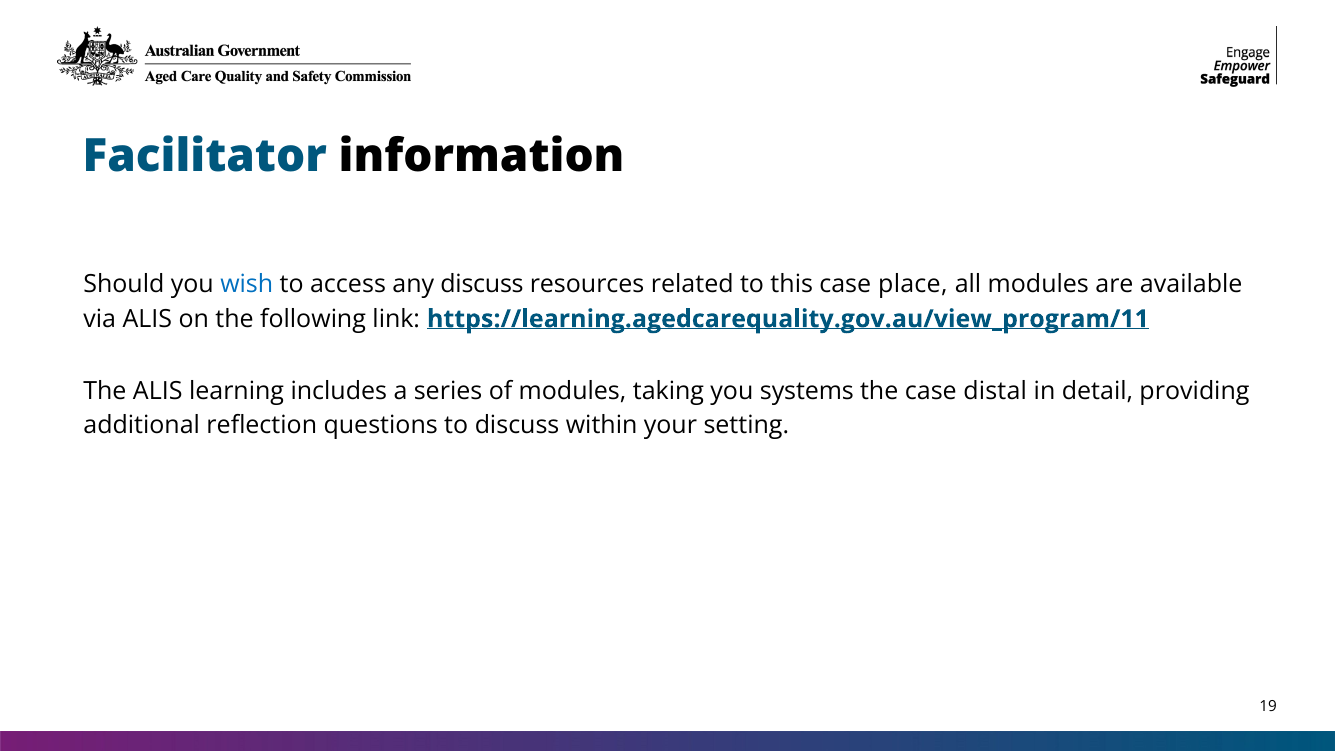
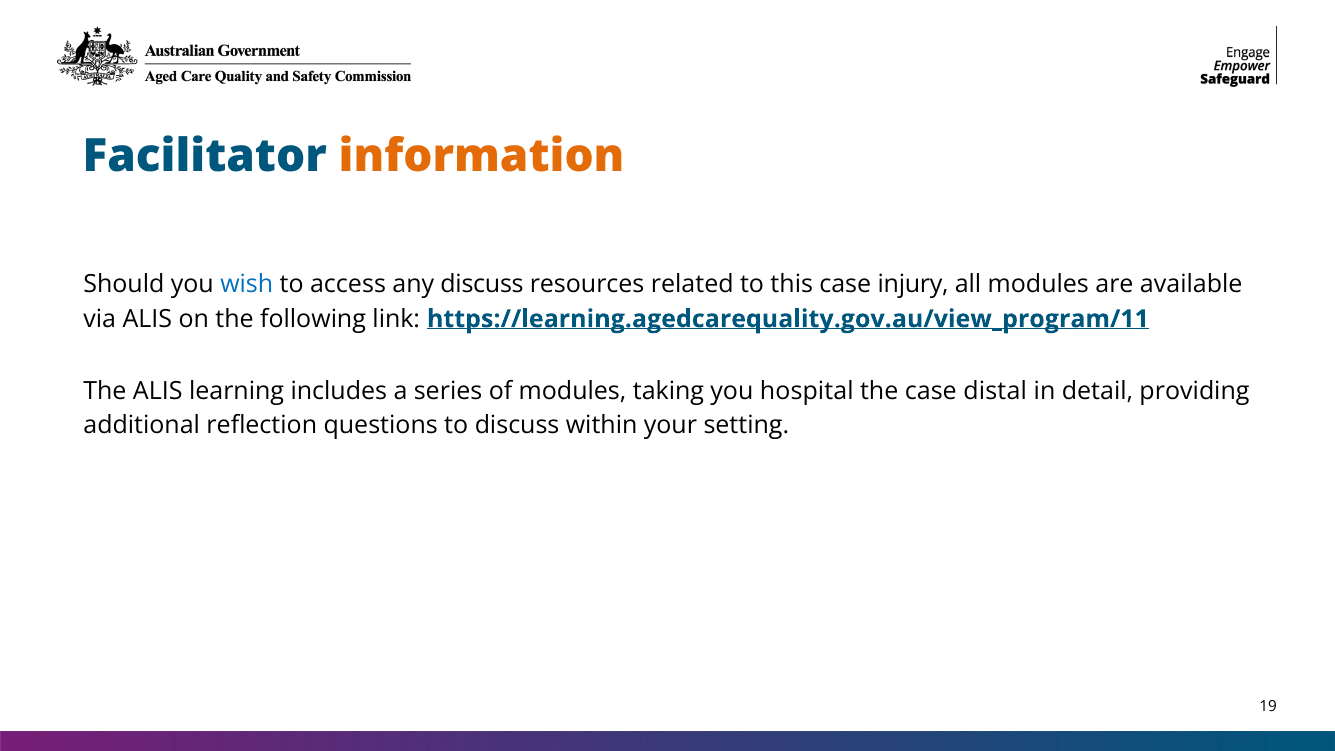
information colour: black -> orange (482, 156)
place: place -> injury (913, 284)
systems: systems -> hospital (807, 391)
